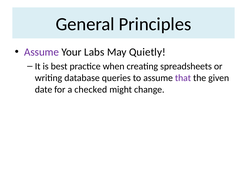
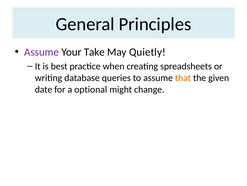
Labs: Labs -> Take (94, 52)
that colour: purple -> orange (183, 78)
checked: checked -> optional (91, 89)
